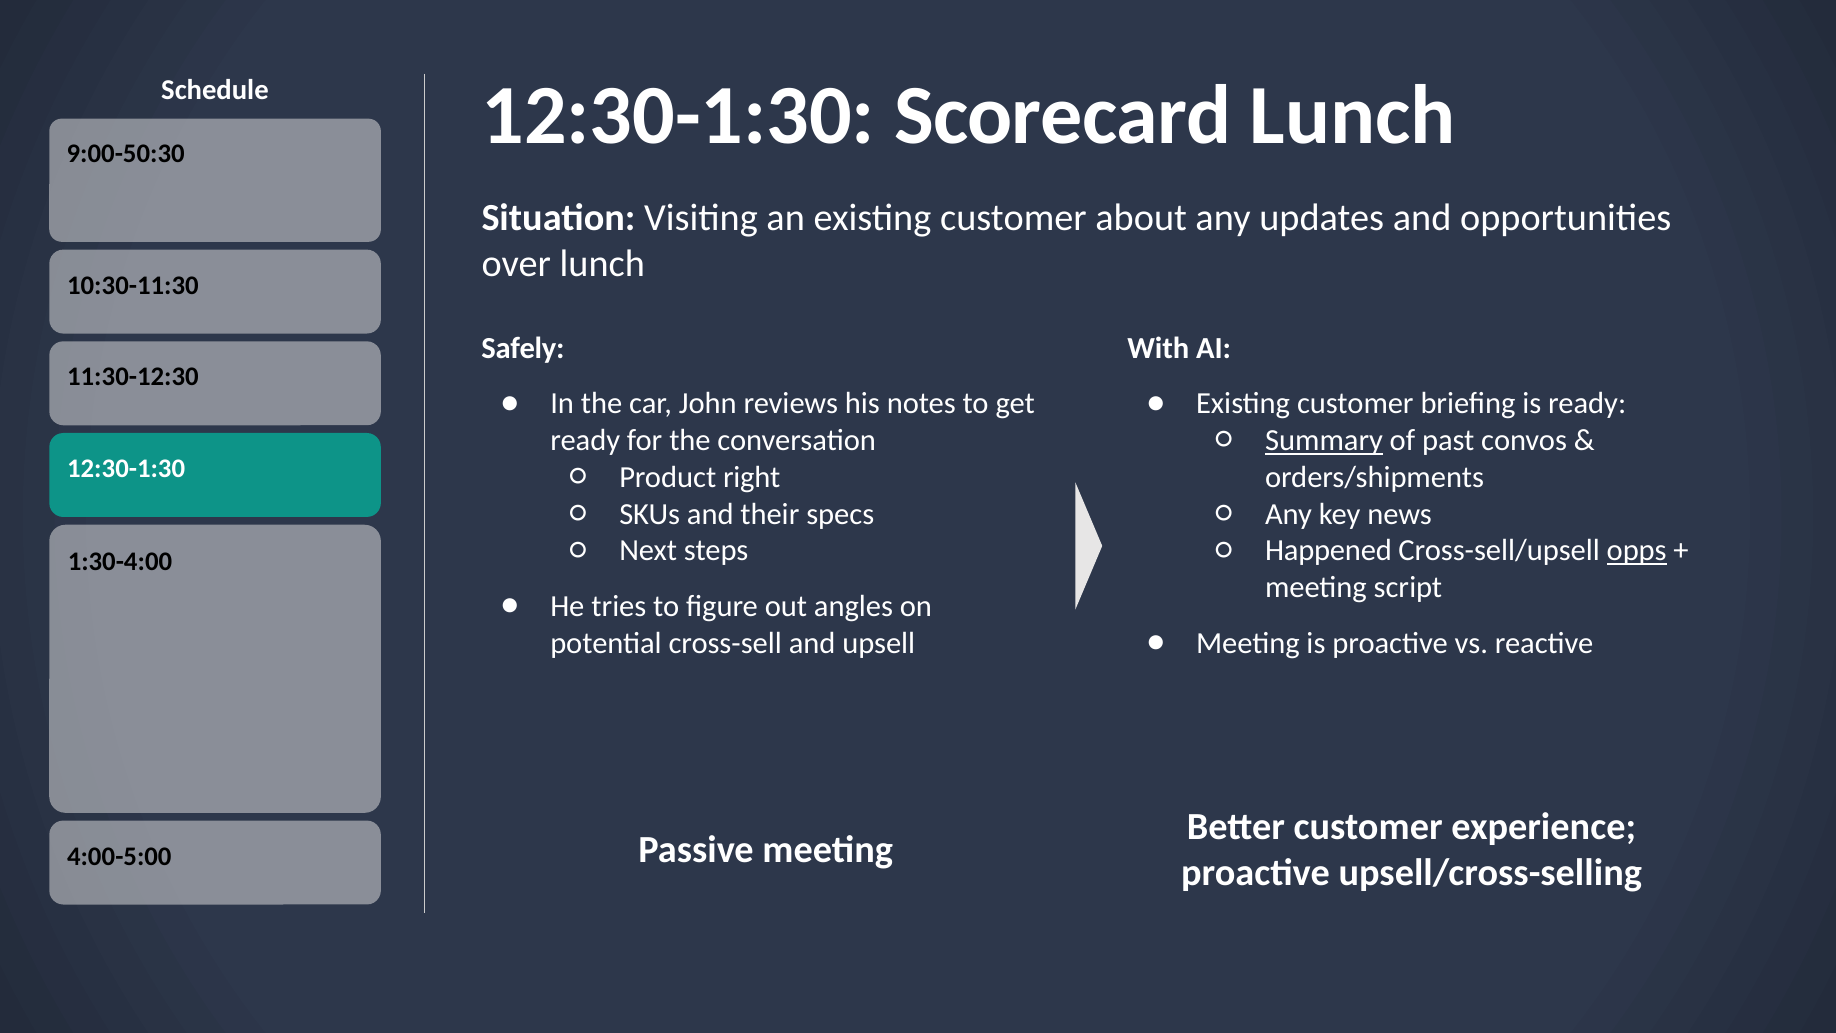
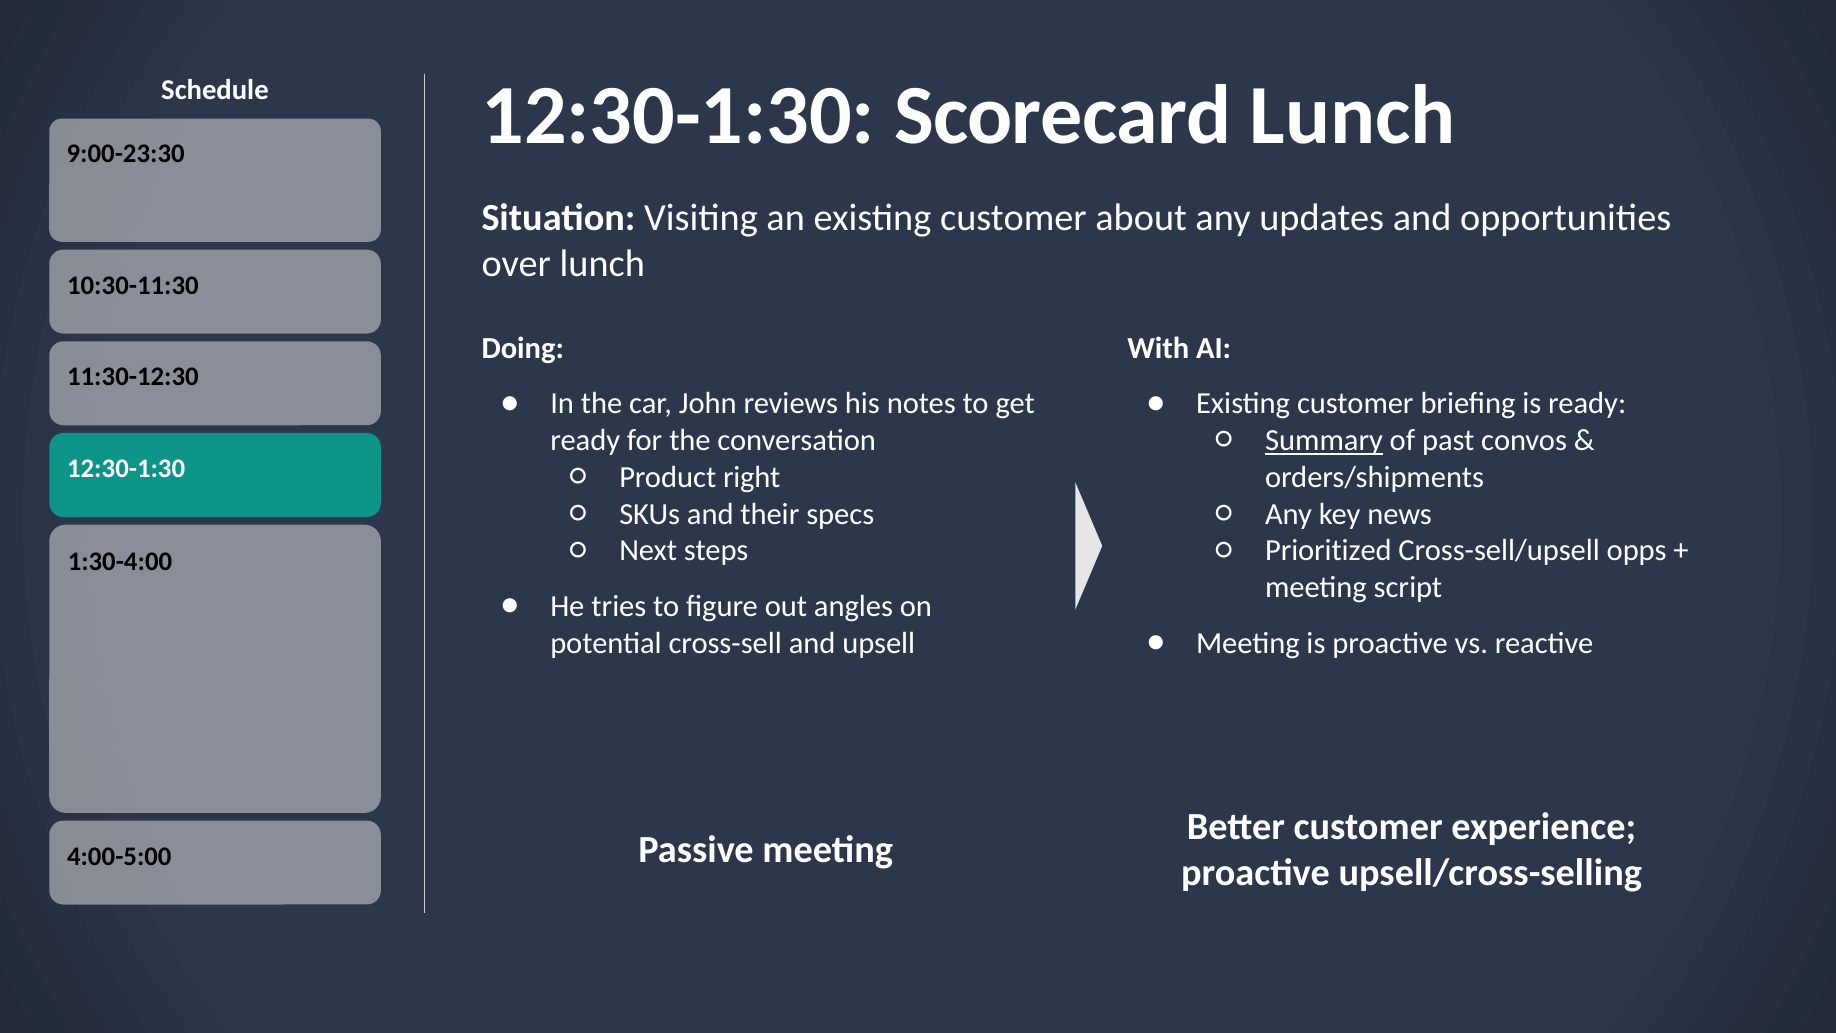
9:00-50:30: 9:00-50:30 -> 9:00-23:30 (126, 154)
Safely: Safely -> Doing (523, 348)
Happened: Happened -> Prioritized (1328, 551)
opps underline: present -> none (1637, 551)
